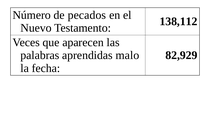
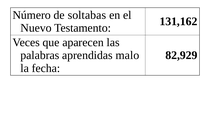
pecados: pecados -> soltabas (87, 15)
138,112: 138,112 -> 131,162 (178, 21)
